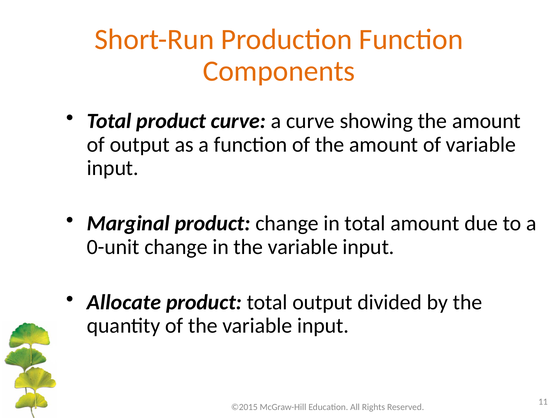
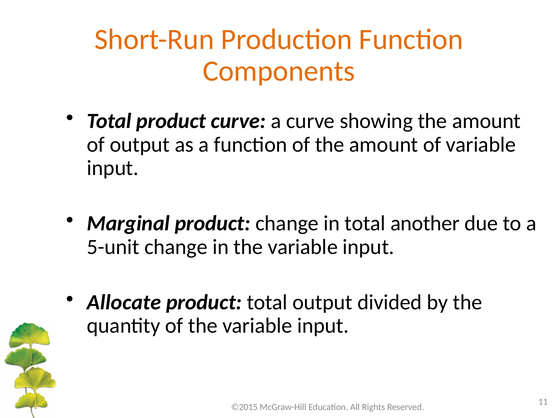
total amount: amount -> another (425, 224)
0-unit: 0-unit -> 5-unit (113, 247)
